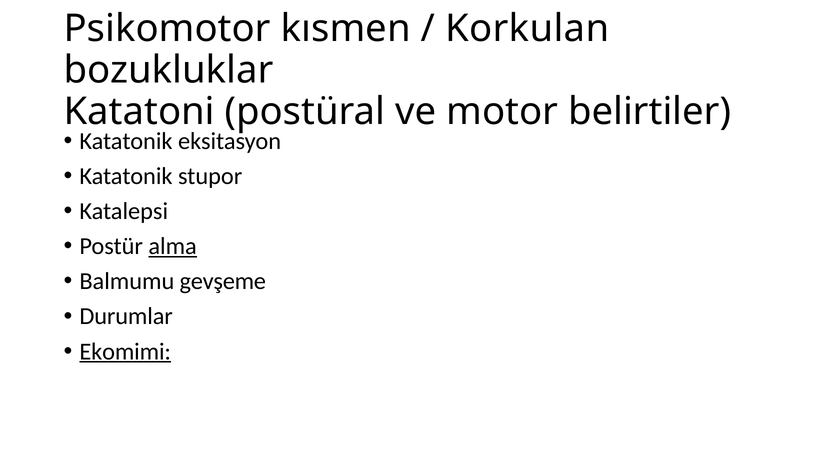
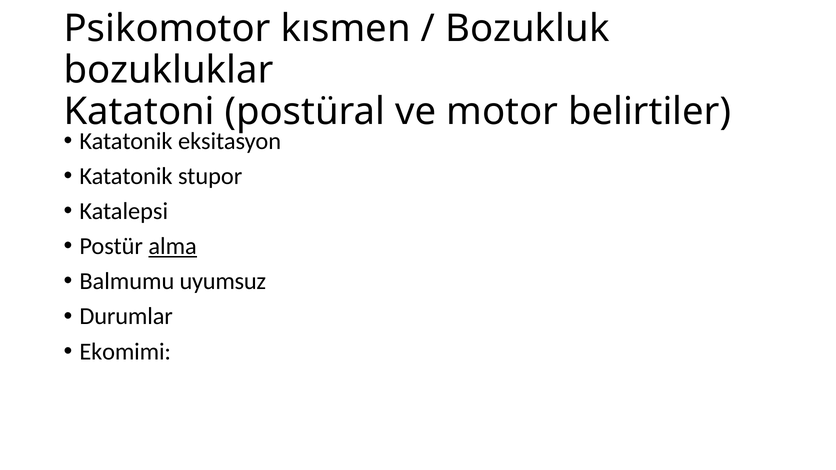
Korkulan: Korkulan -> Bozukluk (527, 29)
gevşeme: gevşeme -> uyumsuz (223, 282)
Ekomimi underline: present -> none (125, 352)
